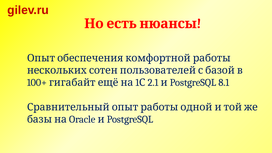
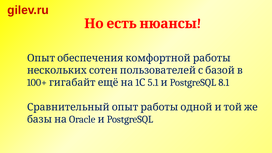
2.1: 2.1 -> 5.1 (153, 83)
